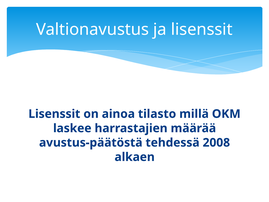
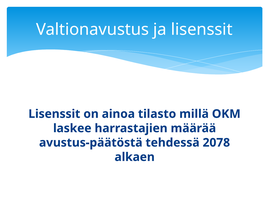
2008: 2008 -> 2078 (216, 142)
